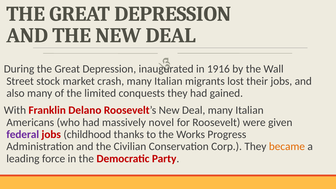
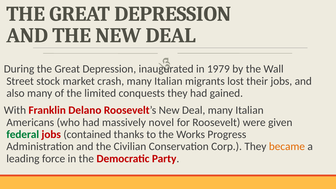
1916: 1916 -> 1979 (218, 69)
federal colour: purple -> green (23, 134)
childhood: childhood -> contained (87, 134)
